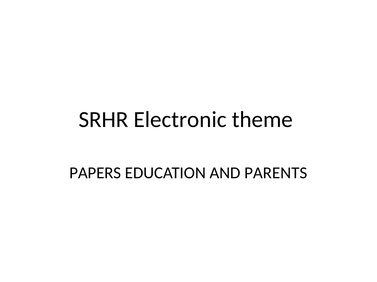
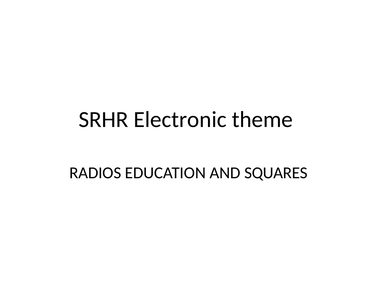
PAPERS: PAPERS -> RADIOS (95, 173)
PARENTS: PARENTS -> SQUARES (276, 173)
